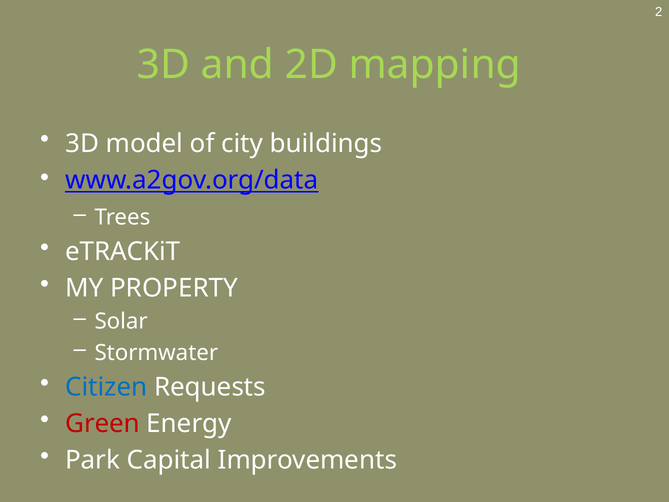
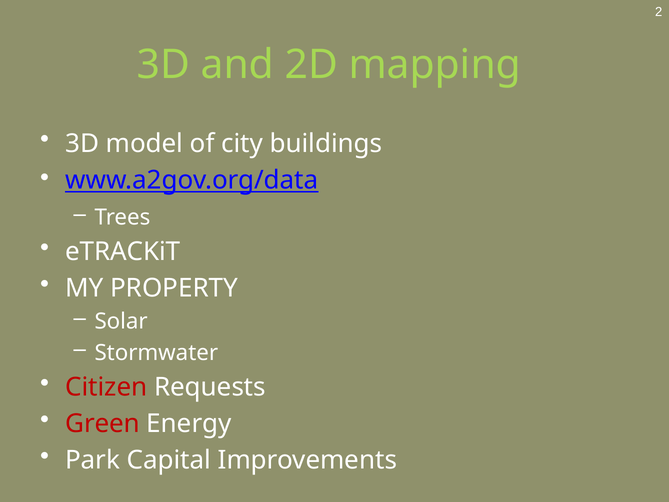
Citizen colour: blue -> red (106, 387)
